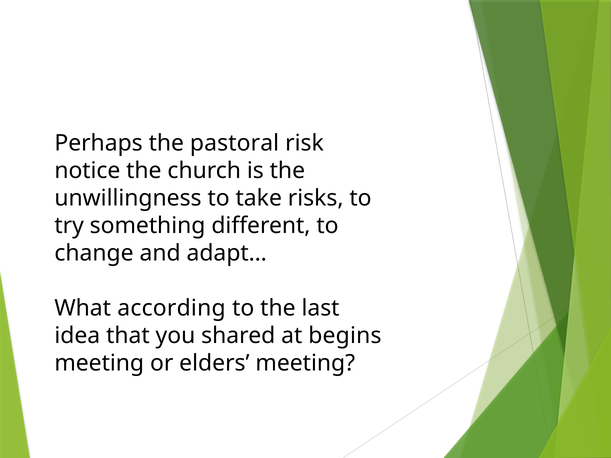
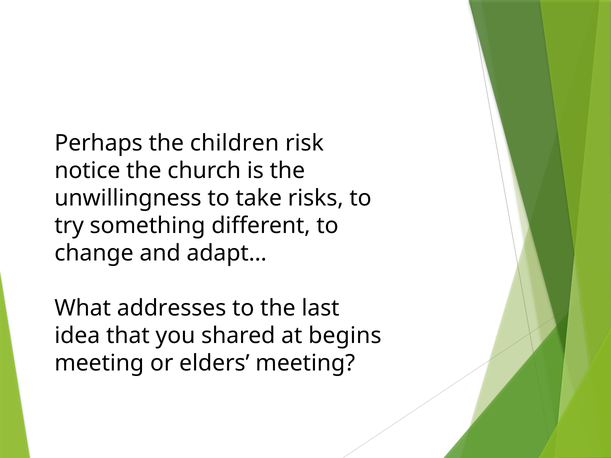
pastoral: pastoral -> children (235, 143)
according: according -> addresses (172, 309)
